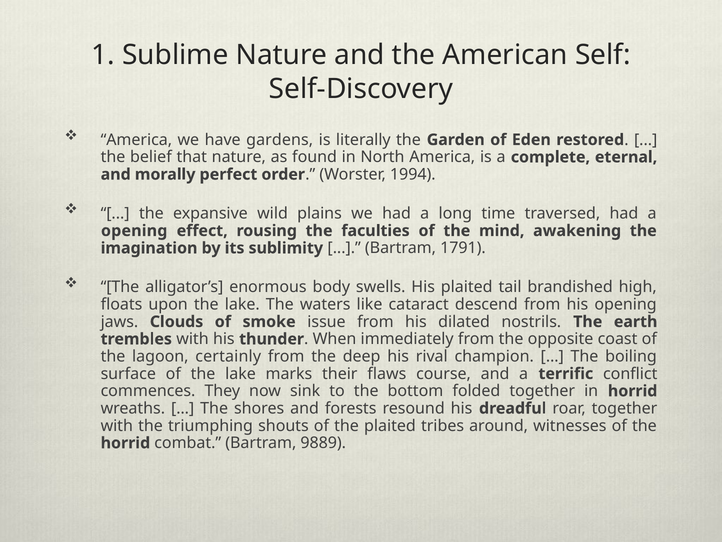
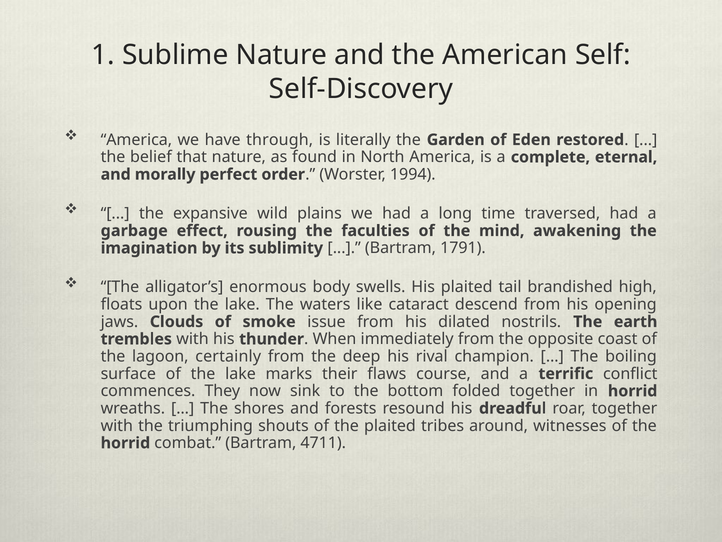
gardens: gardens -> through (280, 140)
opening: opening -> garbage (134, 231)
9889: 9889 -> 4711 (323, 443)
